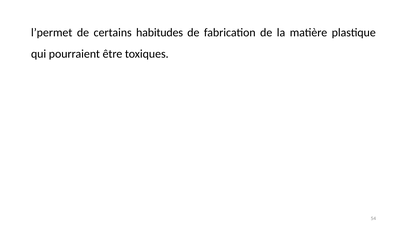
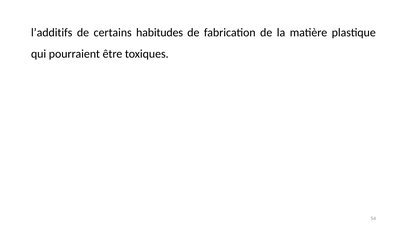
l’permet: l’permet -> l’additifs (52, 33)
